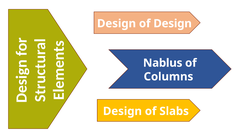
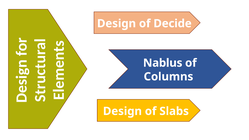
of Design: Design -> Decide (173, 24)
